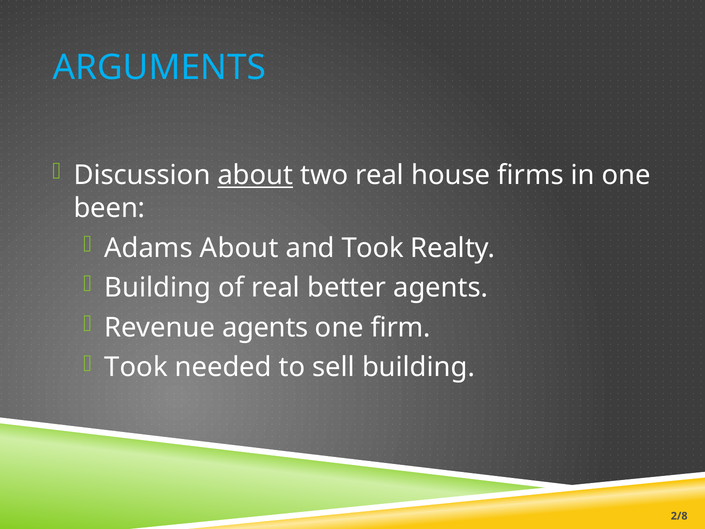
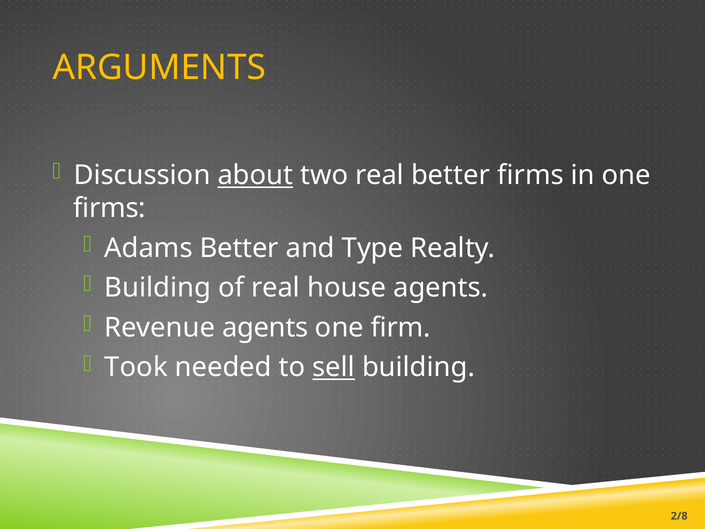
ARGUMENTS colour: light blue -> yellow (159, 68)
real house: house -> better (451, 175)
been: been -> firms (110, 208)
Adams About: About -> Better (239, 248)
and Took: Took -> Type (373, 248)
better: better -> house (347, 288)
sell underline: none -> present (334, 367)
